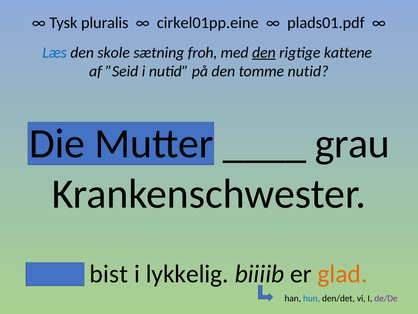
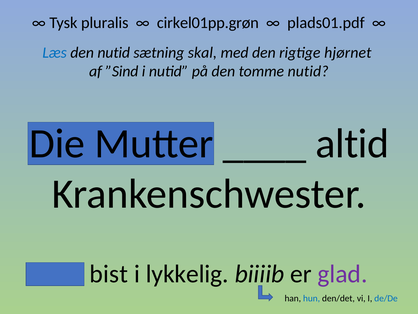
cirkel01pp.eine: cirkel01pp.eine -> cirkel01pp.grøn (208, 23)
den skole: skole -> nutid (114, 52)
froh: froh -> skal (202, 52)
den underline: present -> none (264, 52)
kattene: kattene -> hjørnet (348, 52)
”Seid: ”Seid -> ”Sind (122, 71)
grau: grau -> altid (352, 144)
glad colour: orange -> purple (343, 274)
de/De colour: purple -> blue (386, 298)
